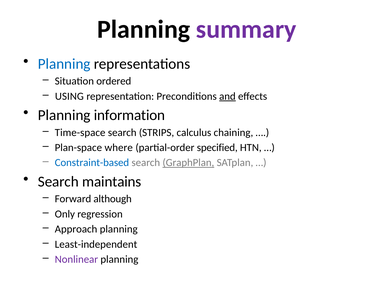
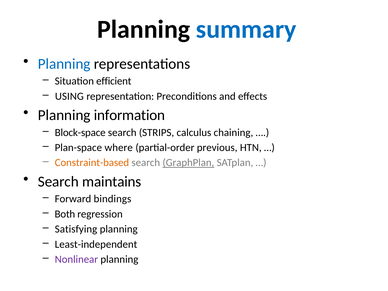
summary colour: purple -> blue (246, 29)
ordered: ordered -> efficient (114, 81)
and underline: present -> none (227, 96)
Time-space: Time-space -> Block-space (80, 133)
specified: specified -> previous (217, 148)
Constraint-based colour: blue -> orange (92, 163)
although: although -> bindings (112, 199)
Only: Only -> Both (65, 214)
Approach: Approach -> Satisfying (76, 229)
